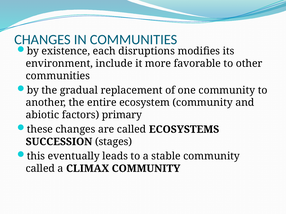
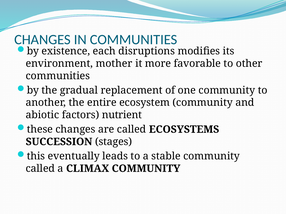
include: include -> mother (114, 64)
primary: primary -> nutrient (122, 115)
